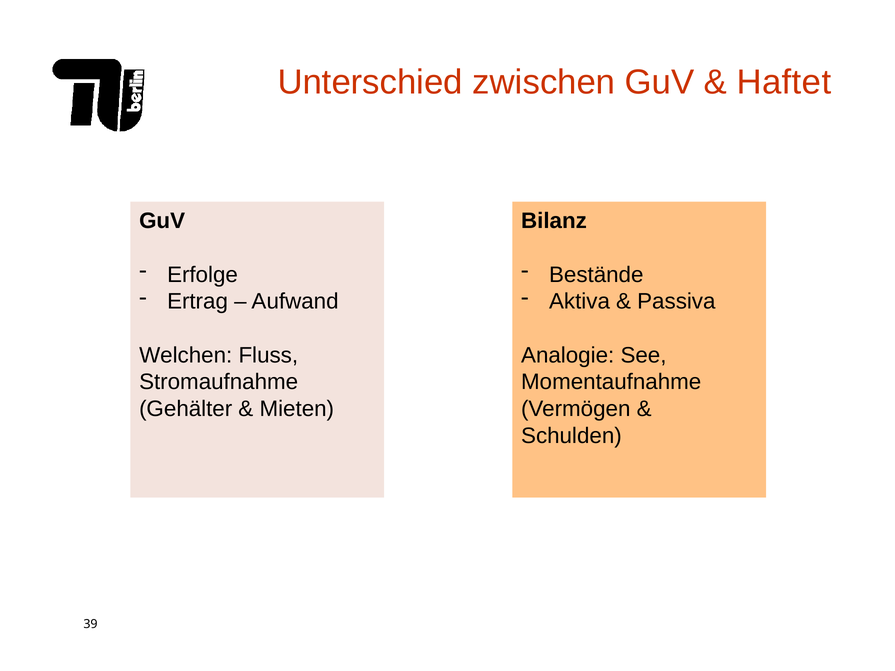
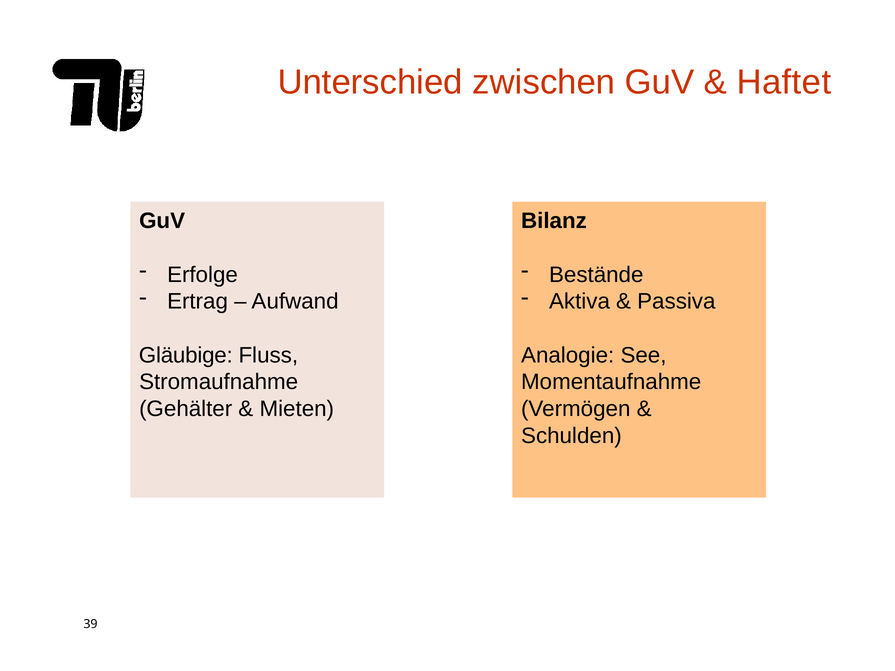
Welchen: Welchen -> Gläubige (186, 355)
